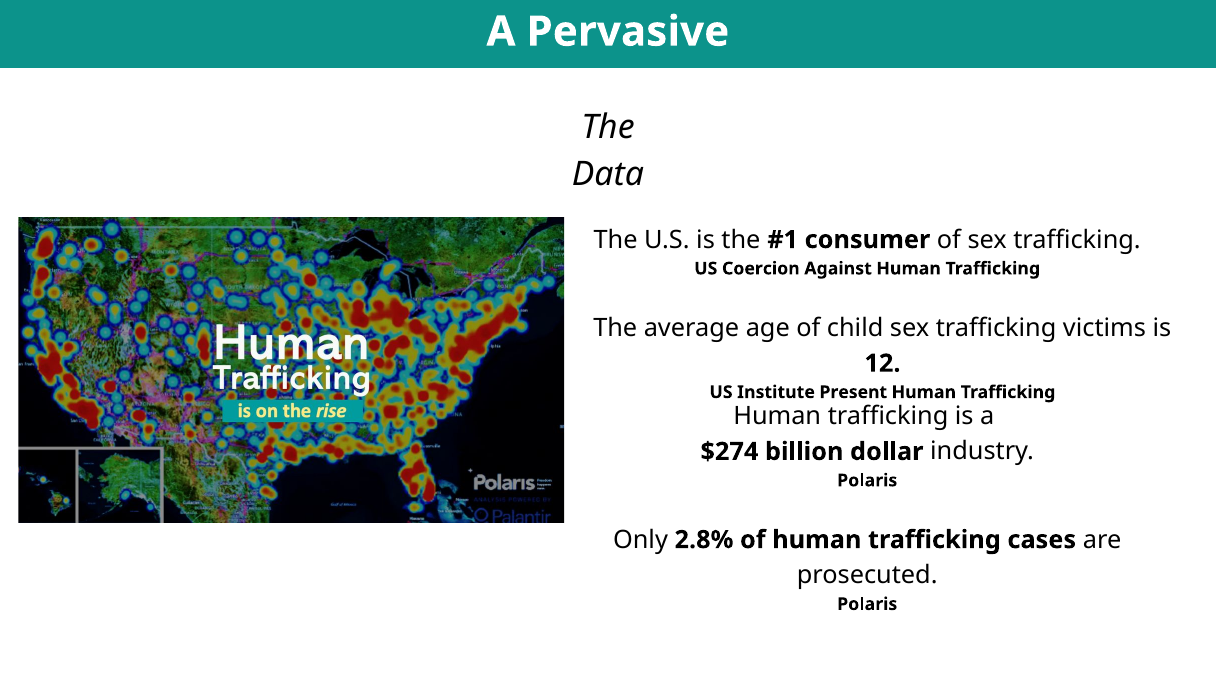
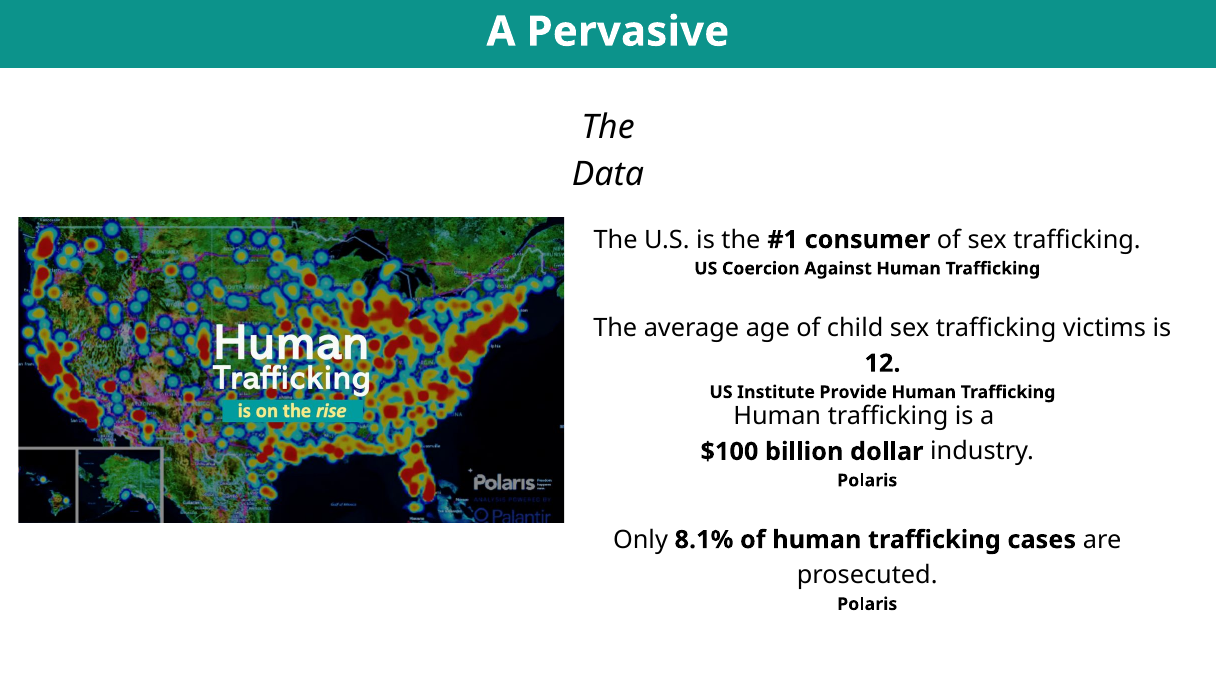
Present: Present -> Provide (853, 392)
$274: $274 -> $100 (729, 452)
2.8%: 2.8% -> 8.1% (704, 540)
